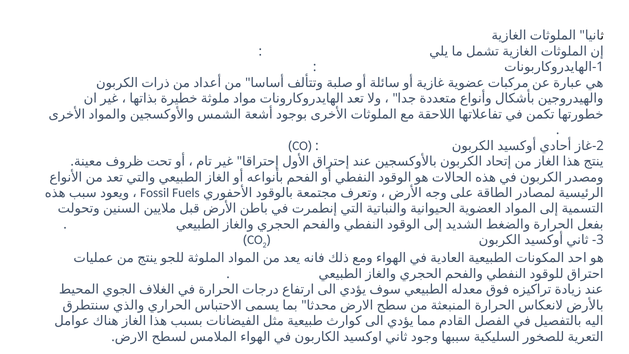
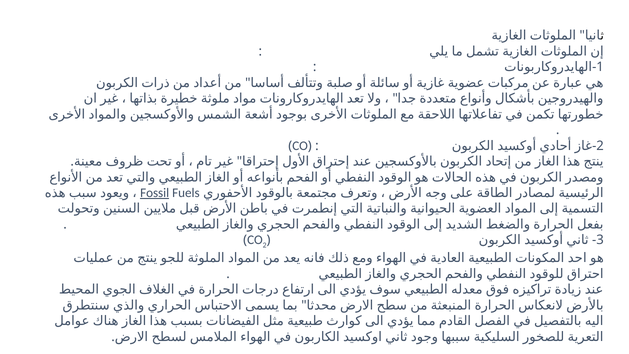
Fossil underline: none -> present (155, 193)
